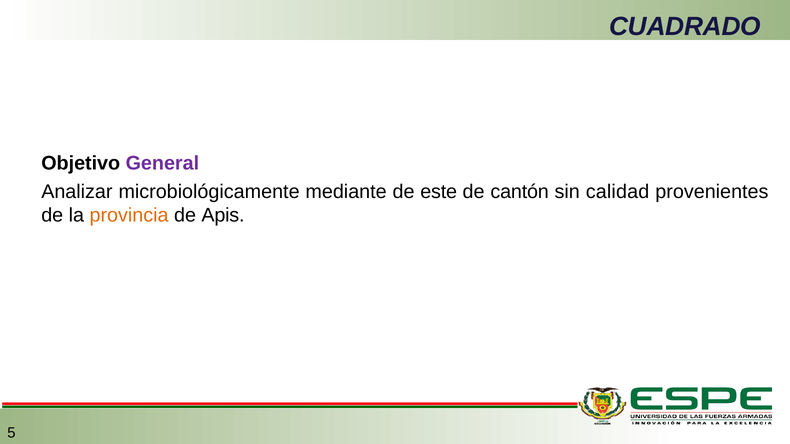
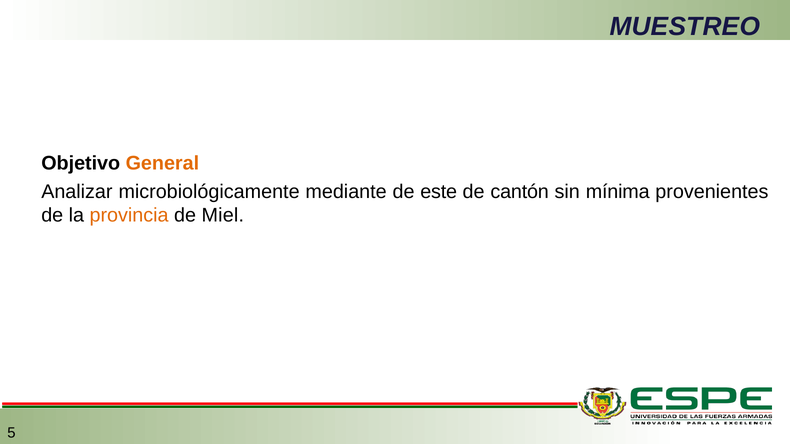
CUADRADO: CUADRADO -> MUESTREO (685, 27)
General colour: purple -> orange (162, 163)
calidad: calidad -> mínima (618, 192)
Apis: Apis -> Miel (223, 216)
